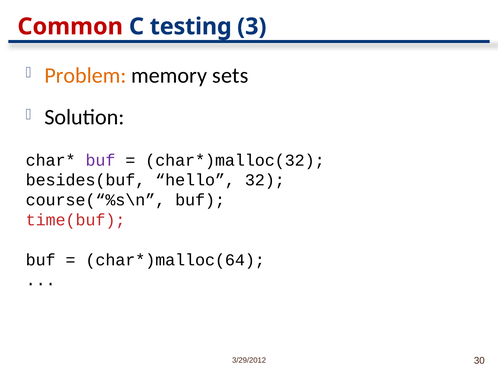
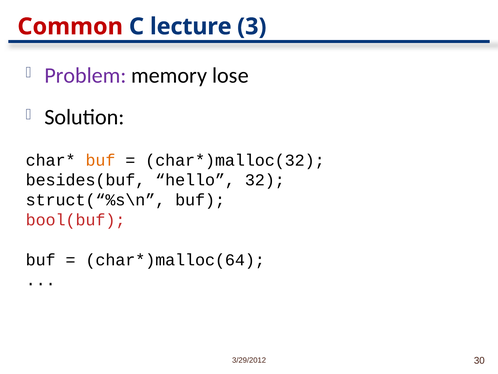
testing: testing -> lecture (191, 27)
Problem colour: orange -> purple (85, 75)
sets: sets -> lose (230, 75)
buf colour: purple -> orange (100, 160)
course(“%s\n: course(“%s\n -> struct(“%s\n (95, 200)
time(buf: time(buf -> bool(buf (76, 220)
